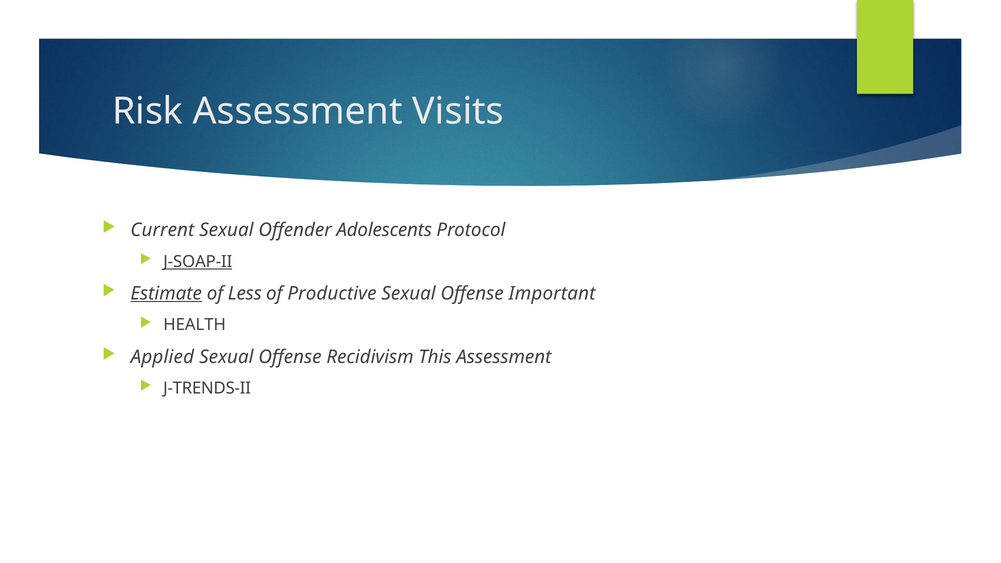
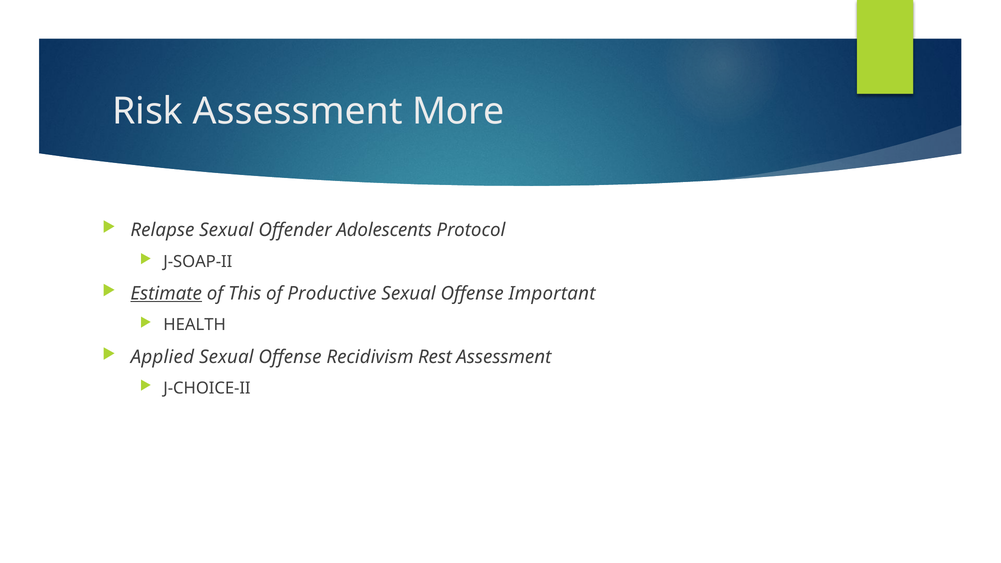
Visits: Visits -> More (458, 112)
Current: Current -> Relapse (162, 230)
J-SOAP-II underline: present -> none (198, 262)
Less: Less -> This (245, 293)
This: This -> Rest (435, 357)
J-TRENDS-II: J-TRENDS-II -> J-CHOICE-II (207, 388)
